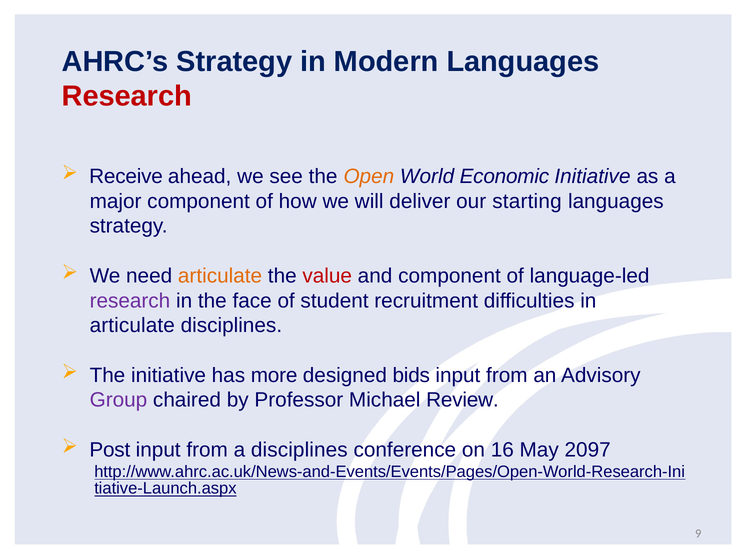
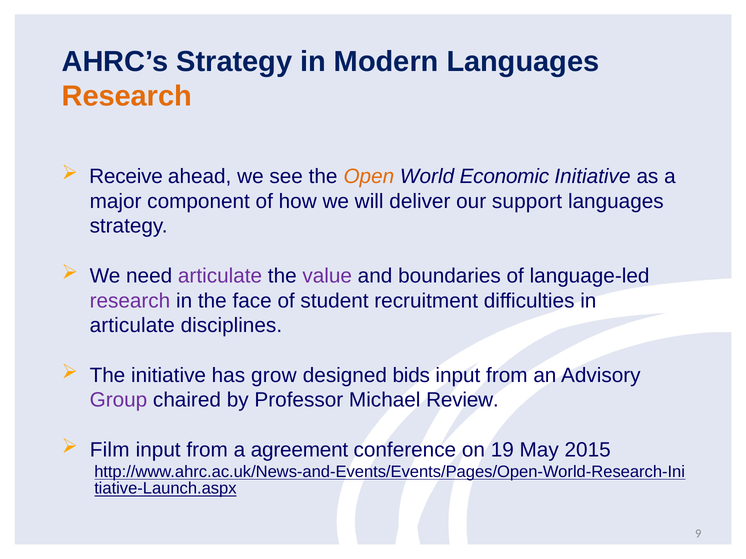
Research colour: red -> orange (127, 96)
starting: starting -> support (527, 201)
articulate colour: orange -> purple (220, 276)
value colour: red -> purple (327, 276)
and component: component -> boundaries (450, 276)
more: more -> grow (274, 376)
Post: Post -> Film (110, 450)
a disciplines: disciplines -> agreement (299, 450)
16: 16 -> 19 (502, 450)
2097: 2097 -> 2015 (588, 450)
